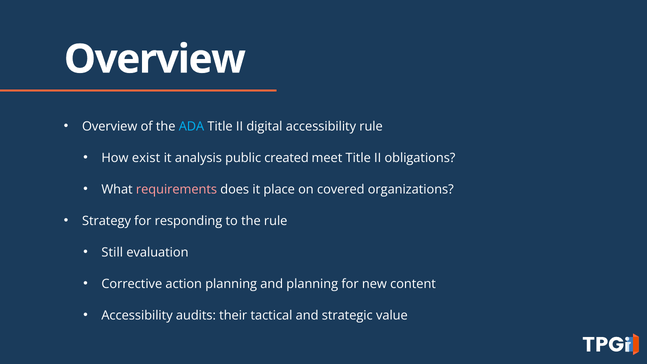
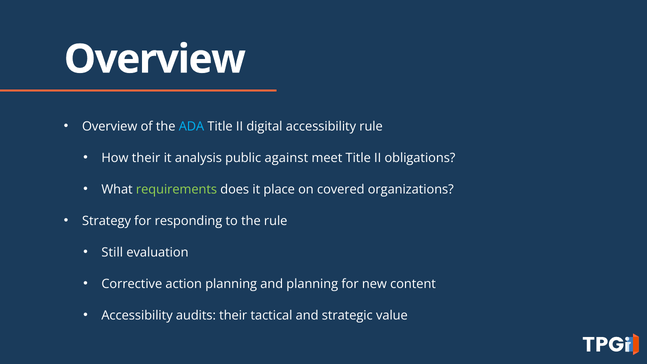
How exist: exist -> their (146, 158)
created: created -> against (286, 158)
requirements colour: pink -> light green (177, 189)
